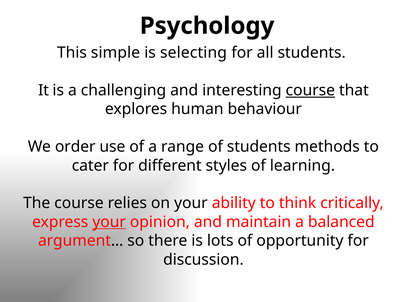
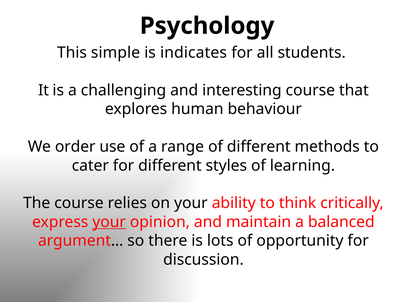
selecting: selecting -> indicates (194, 53)
course underline: present -> none (310, 90)
of students: students -> different (259, 146)
